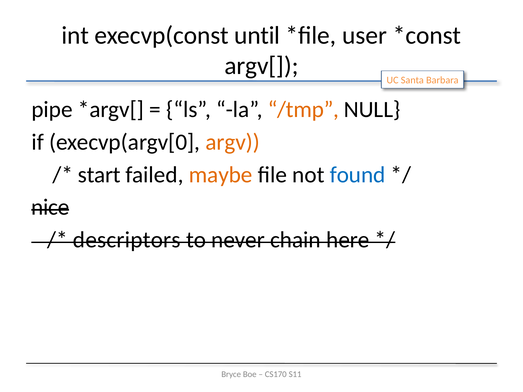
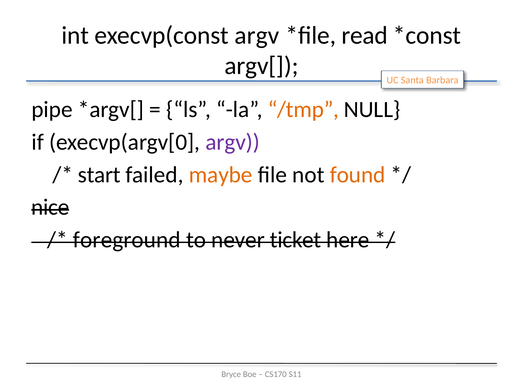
execvp(const until: until -> argv (257, 35)
user: user -> read (365, 35)
argv colour: orange -> purple (233, 142)
found colour: blue -> orange (358, 175)
descriptors: descriptors -> foreground (127, 240)
chain: chain -> ticket (296, 240)
